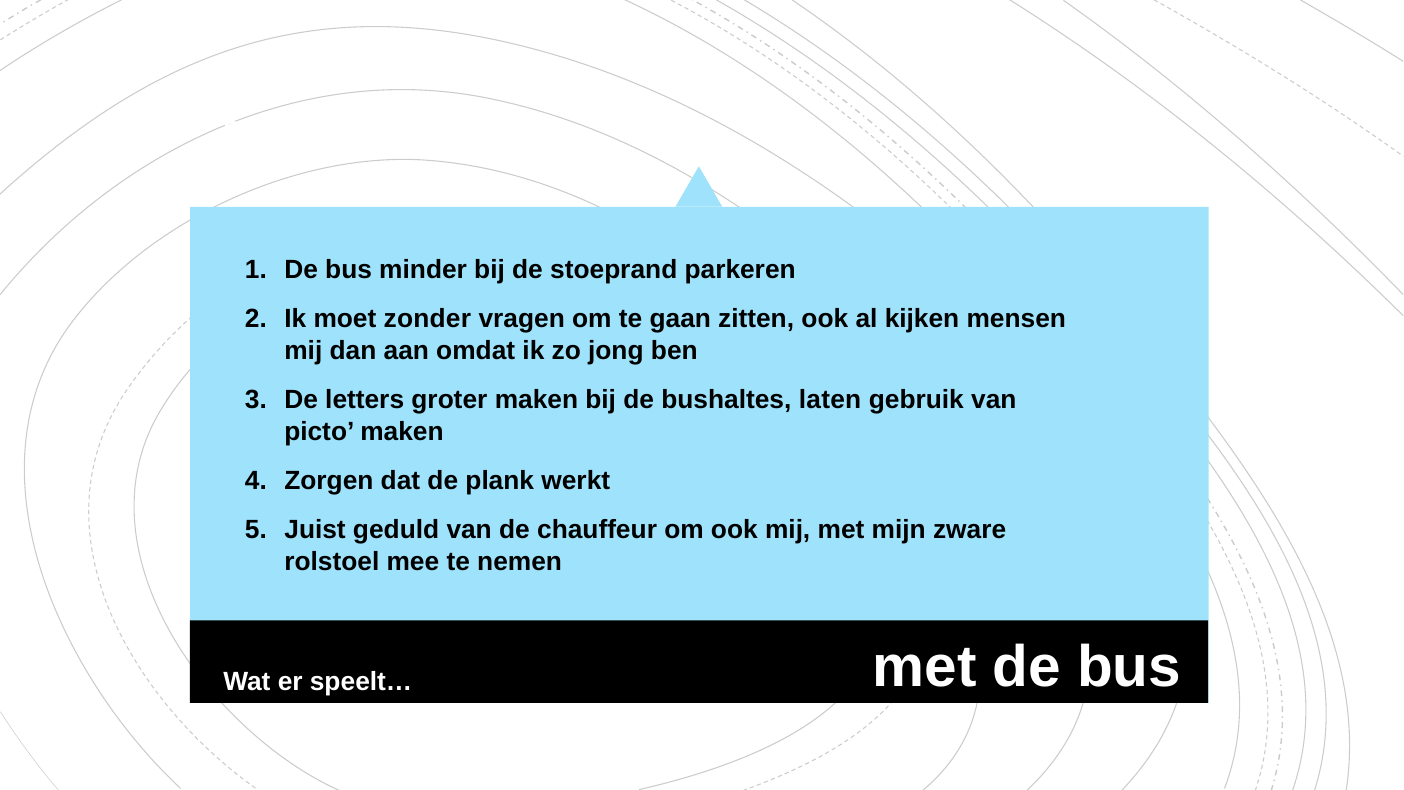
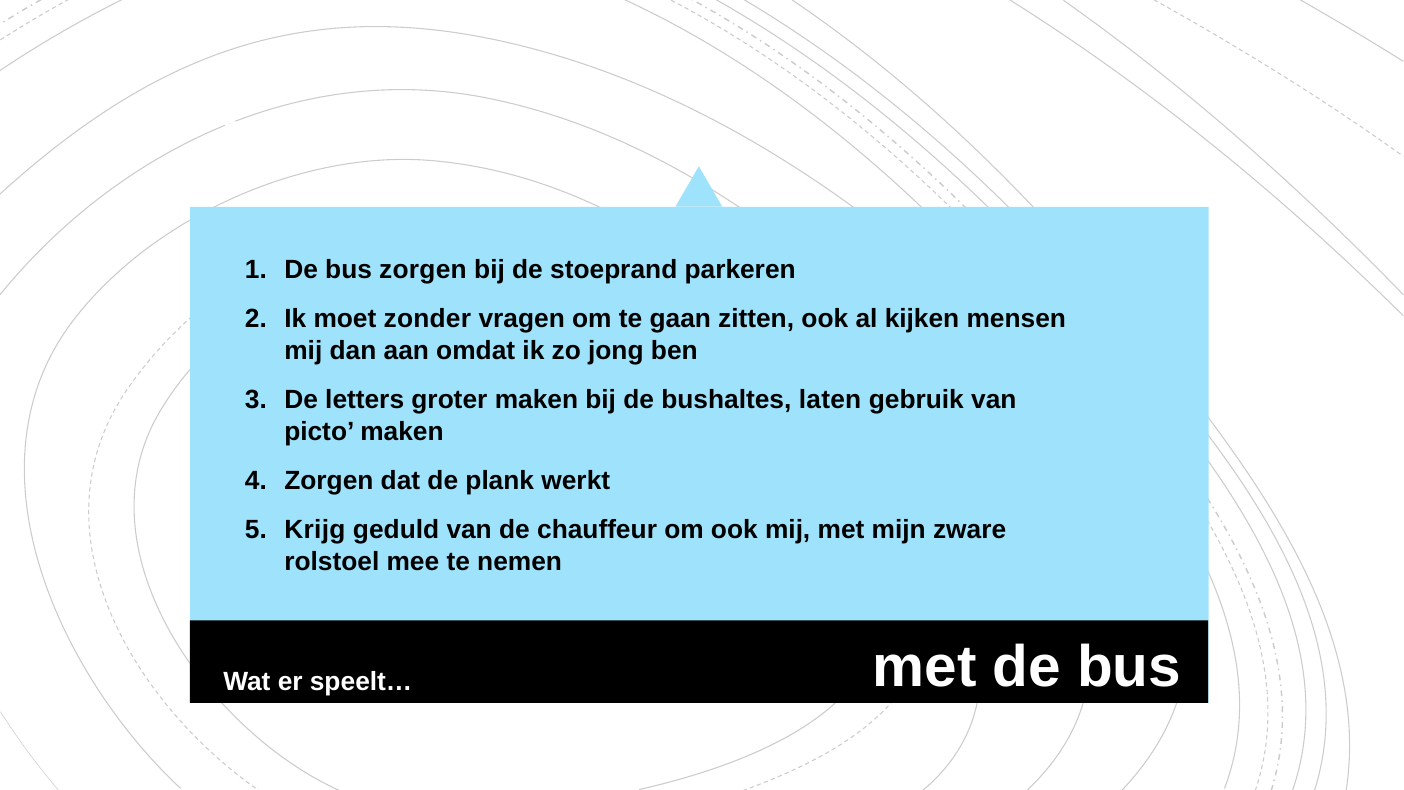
bus minder: minder -> zorgen (423, 270)
Juist: Juist -> Krijg (315, 530)
